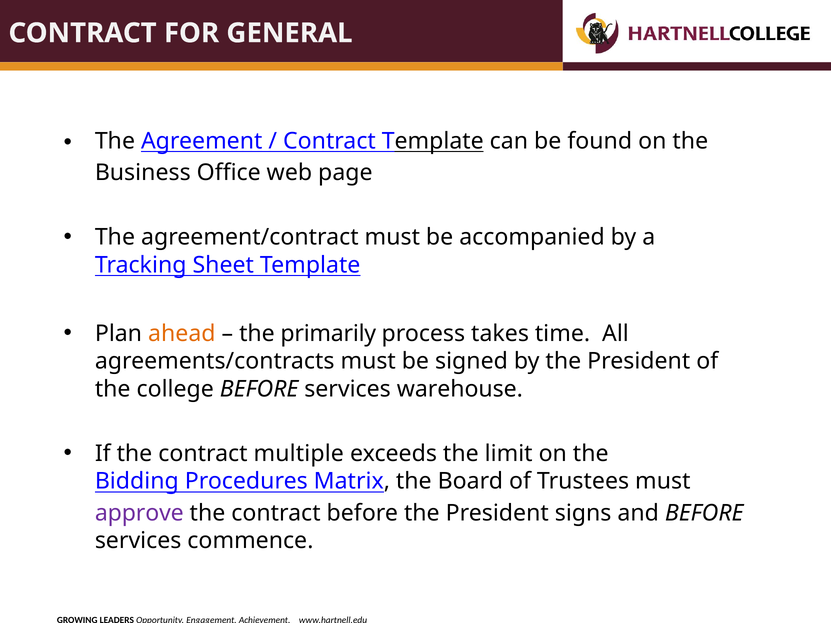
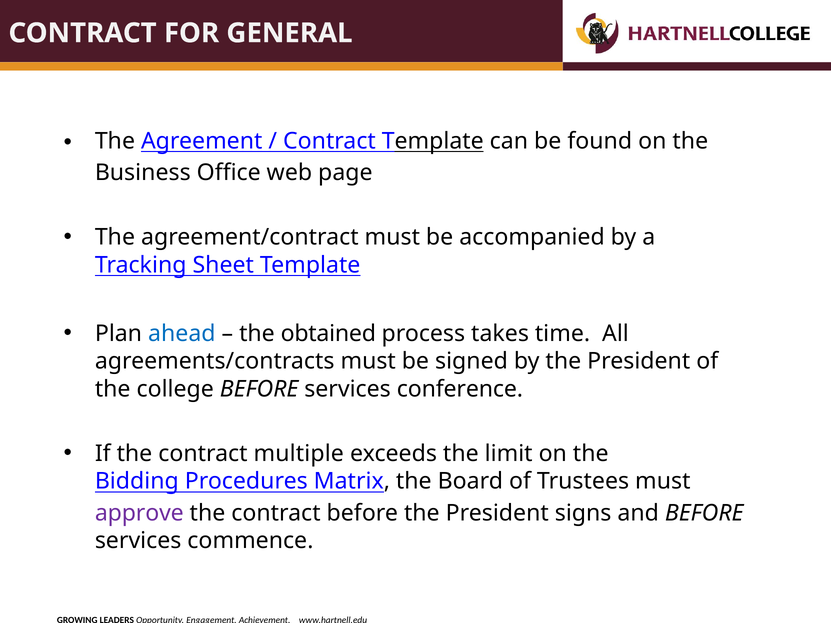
ahead colour: orange -> blue (182, 334)
primarily: primarily -> obtained (328, 334)
warehouse: warehouse -> conference (460, 389)
